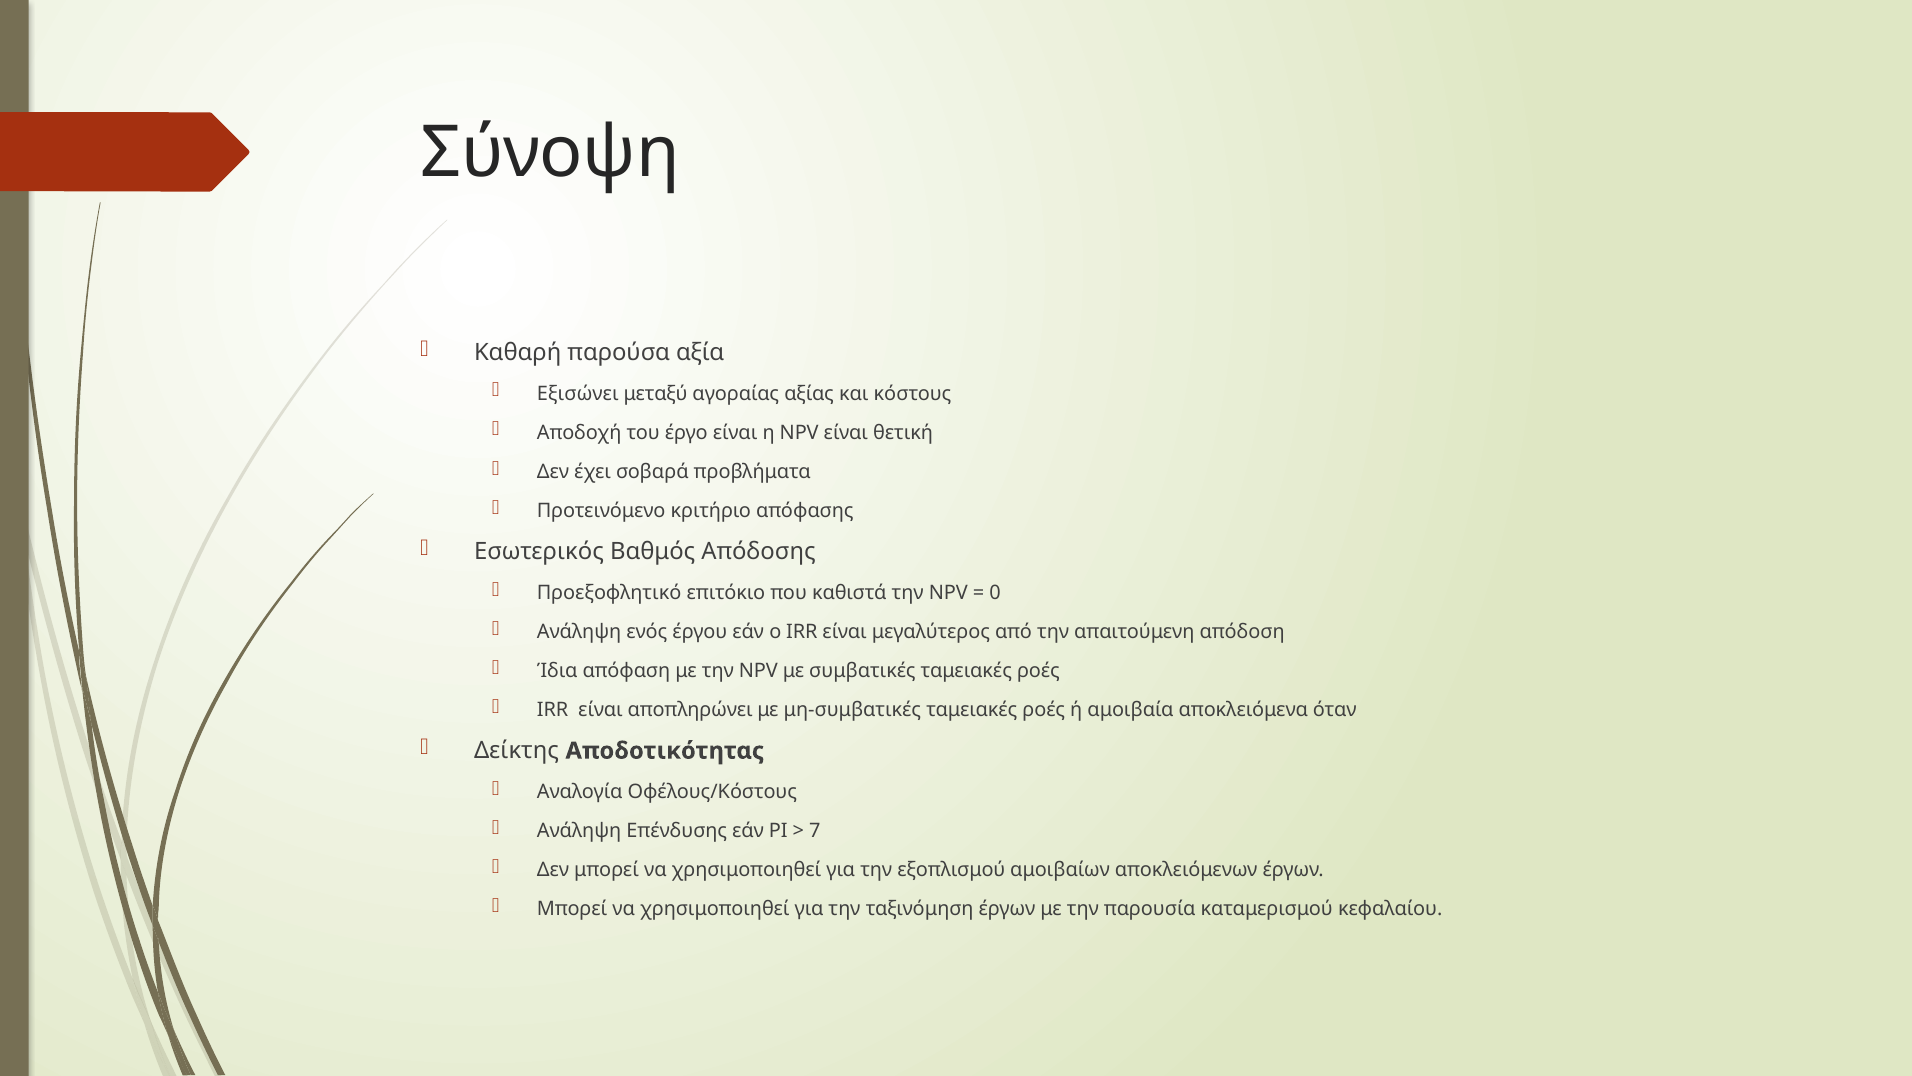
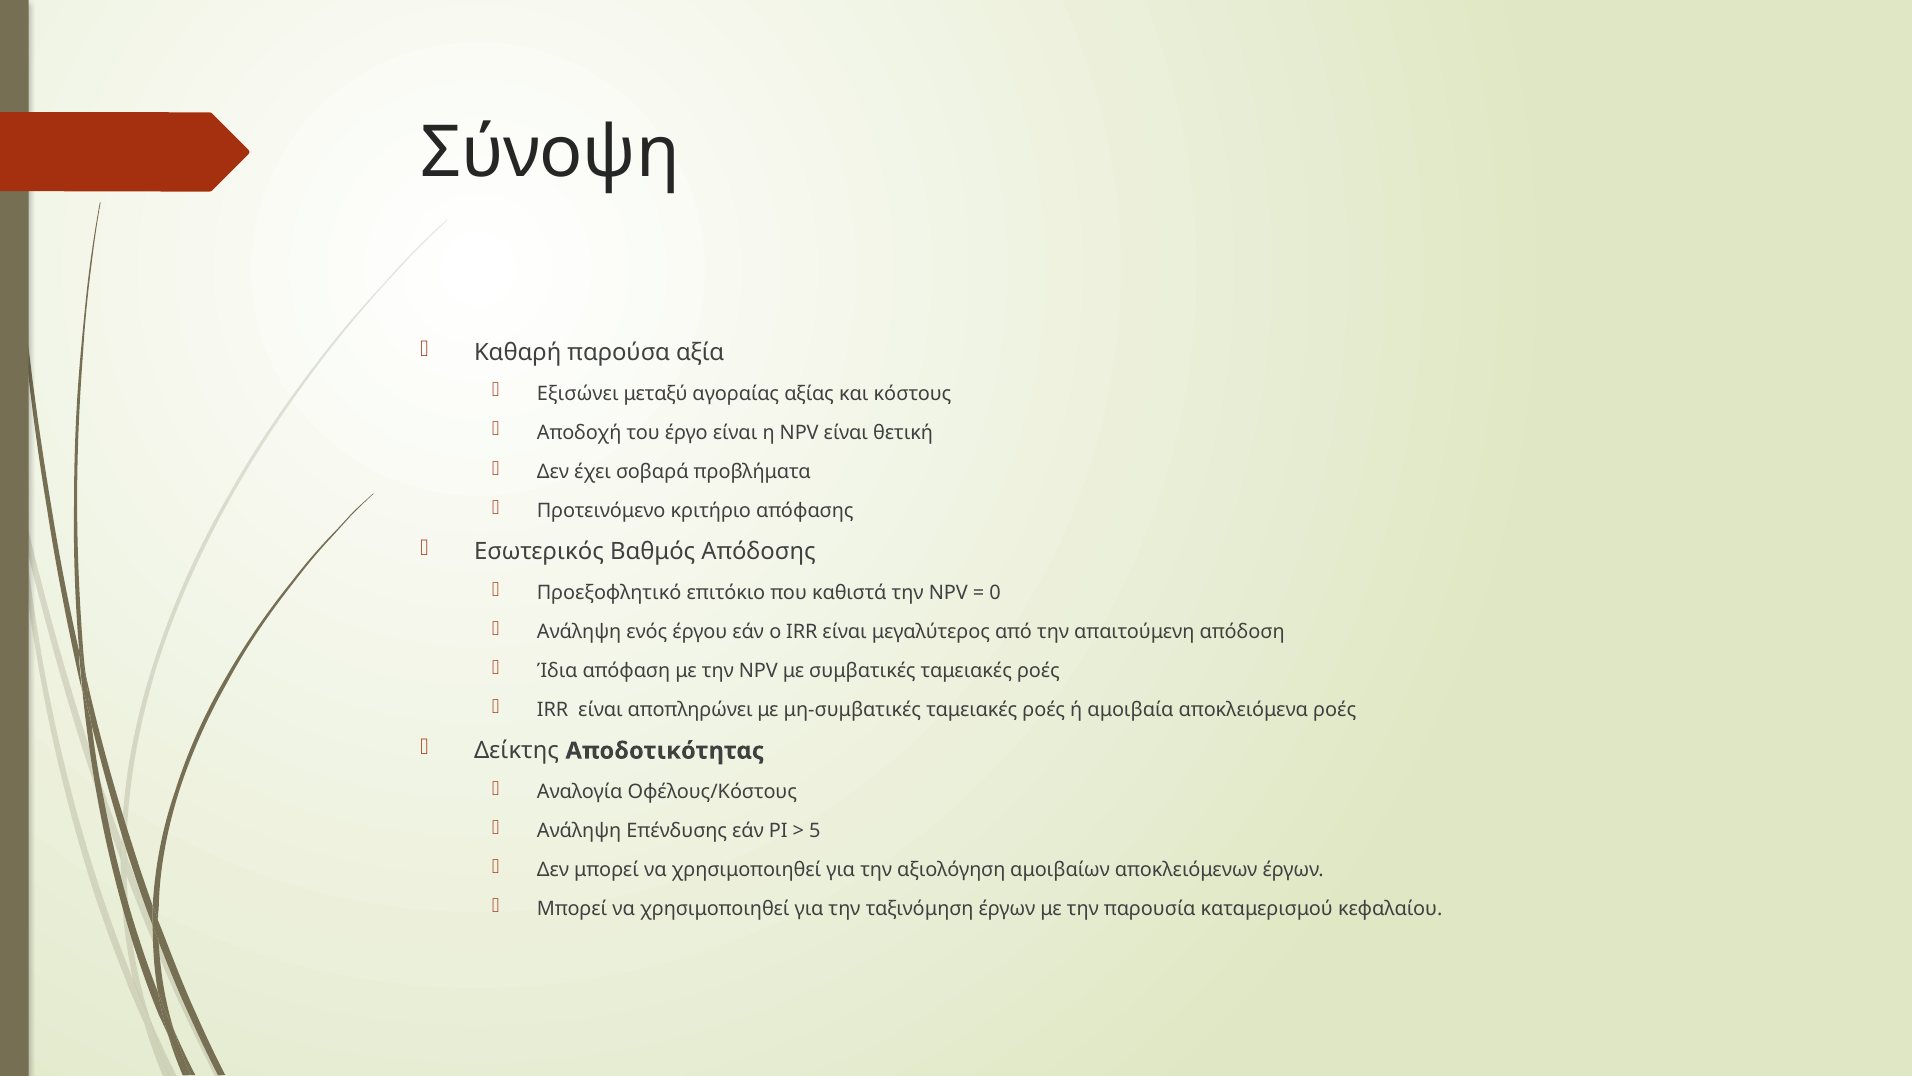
αποκλειόμενα όταν: όταν -> ροές (1335, 710)
7: 7 -> 5 (815, 831)
εξοπλισμού: εξοπλισμού -> αξιολόγηση (951, 870)
